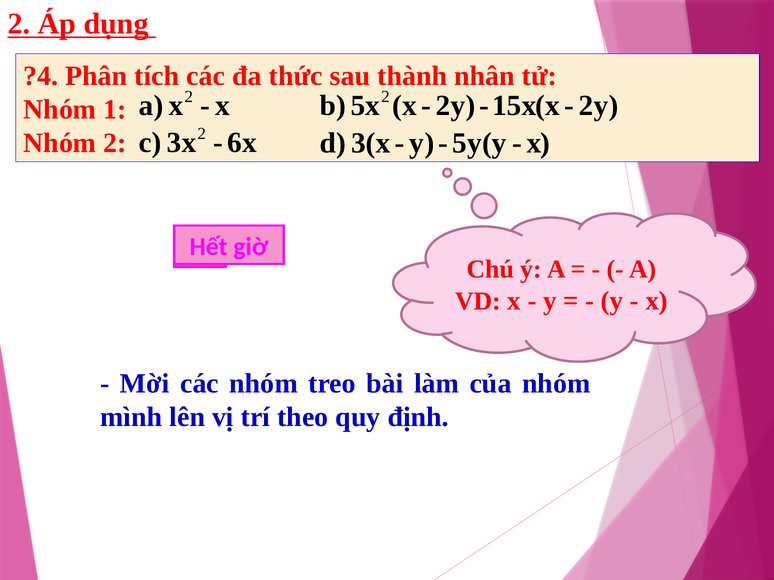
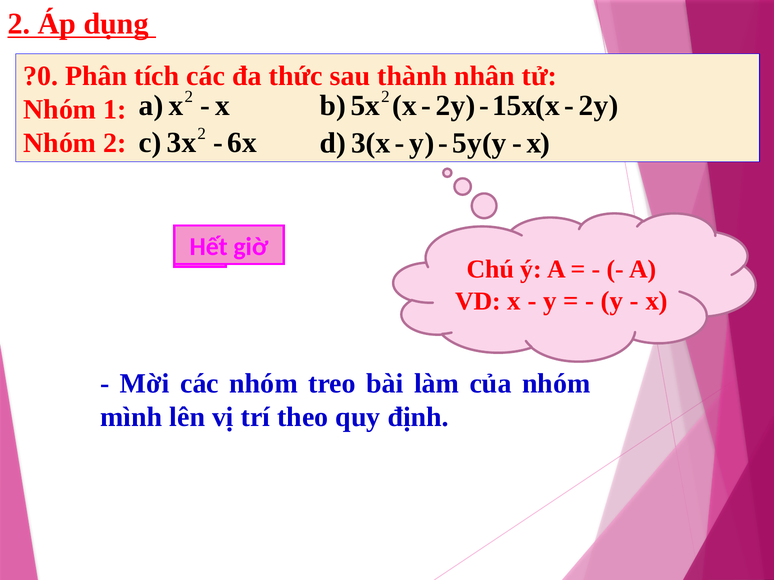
?4: ?4 -> ?0 (41, 76)
